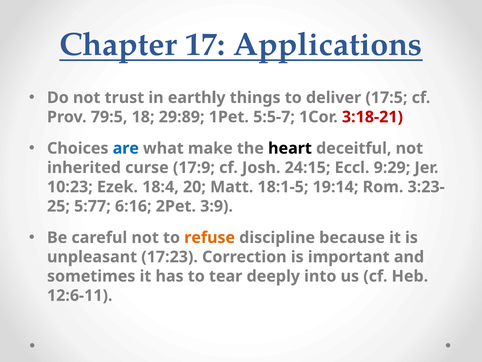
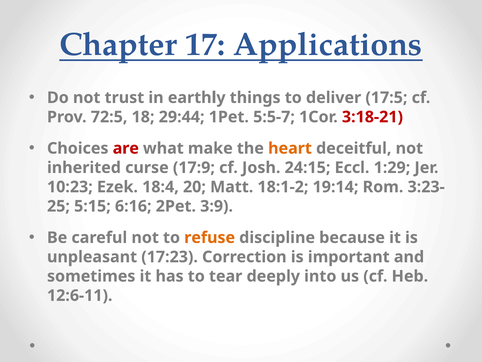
79:5: 79:5 -> 72:5 (109, 117)
29:89: 29:89 -> 29:44 (182, 117)
are colour: blue -> red (126, 148)
heart colour: black -> orange (290, 148)
9:29: 9:29 -> 1:29 (392, 167)
18:1-5: 18:1-5 -> 18:1-2 (283, 187)
5:77: 5:77 -> 5:15 (92, 206)
